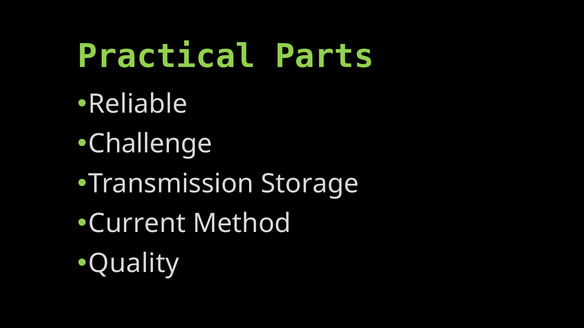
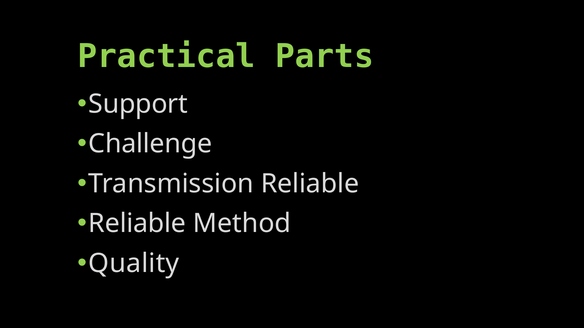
Reliable: Reliable -> Support (138, 104)
Transmission Storage: Storage -> Reliable (310, 184)
Current: Current -> Reliable (137, 224)
